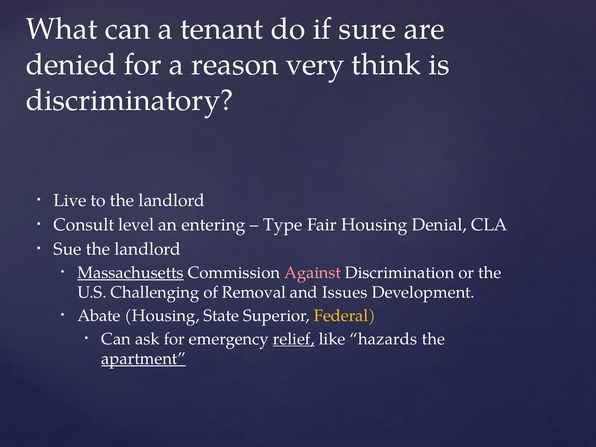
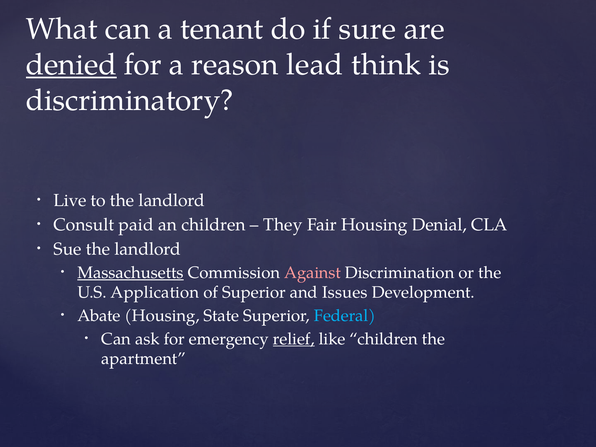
denied underline: none -> present (71, 65)
very: very -> lead (315, 65)
level: level -> paid (136, 225)
an entering: entering -> children (213, 225)
Type: Type -> They (283, 225)
Challenging: Challenging -> Application (155, 293)
of Removal: Removal -> Superior (254, 293)
Federal colour: yellow -> light blue (345, 316)
like hazards: hazards -> children (384, 339)
apartment underline: present -> none (143, 359)
